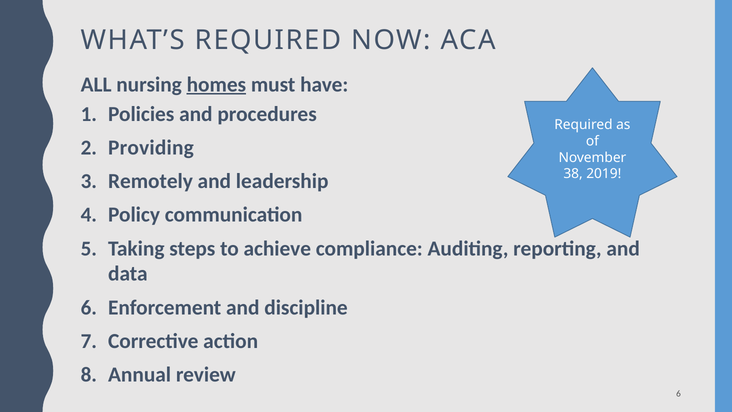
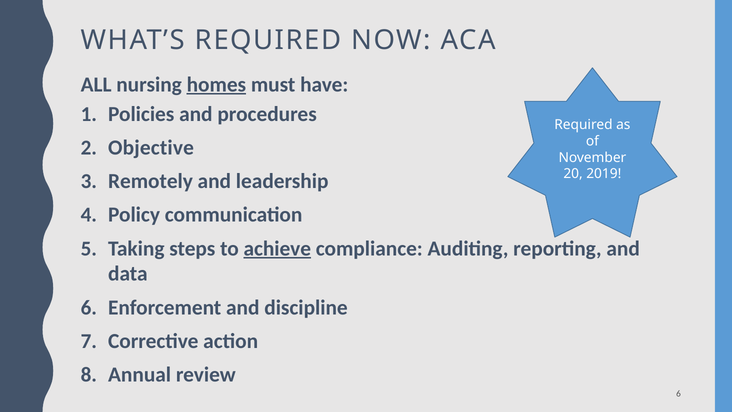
Providing: Providing -> Objective (151, 148)
38: 38 -> 20 (573, 174)
achieve underline: none -> present (277, 248)
